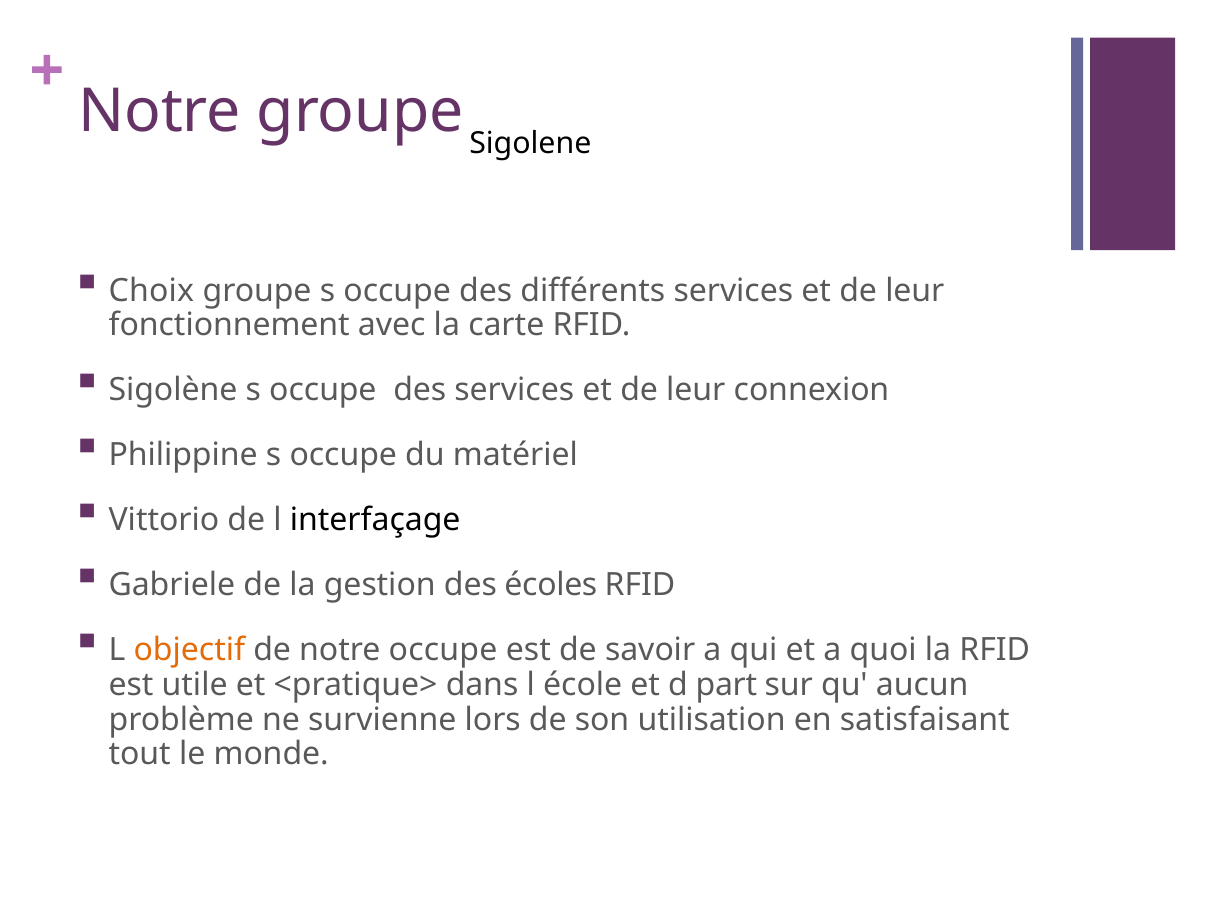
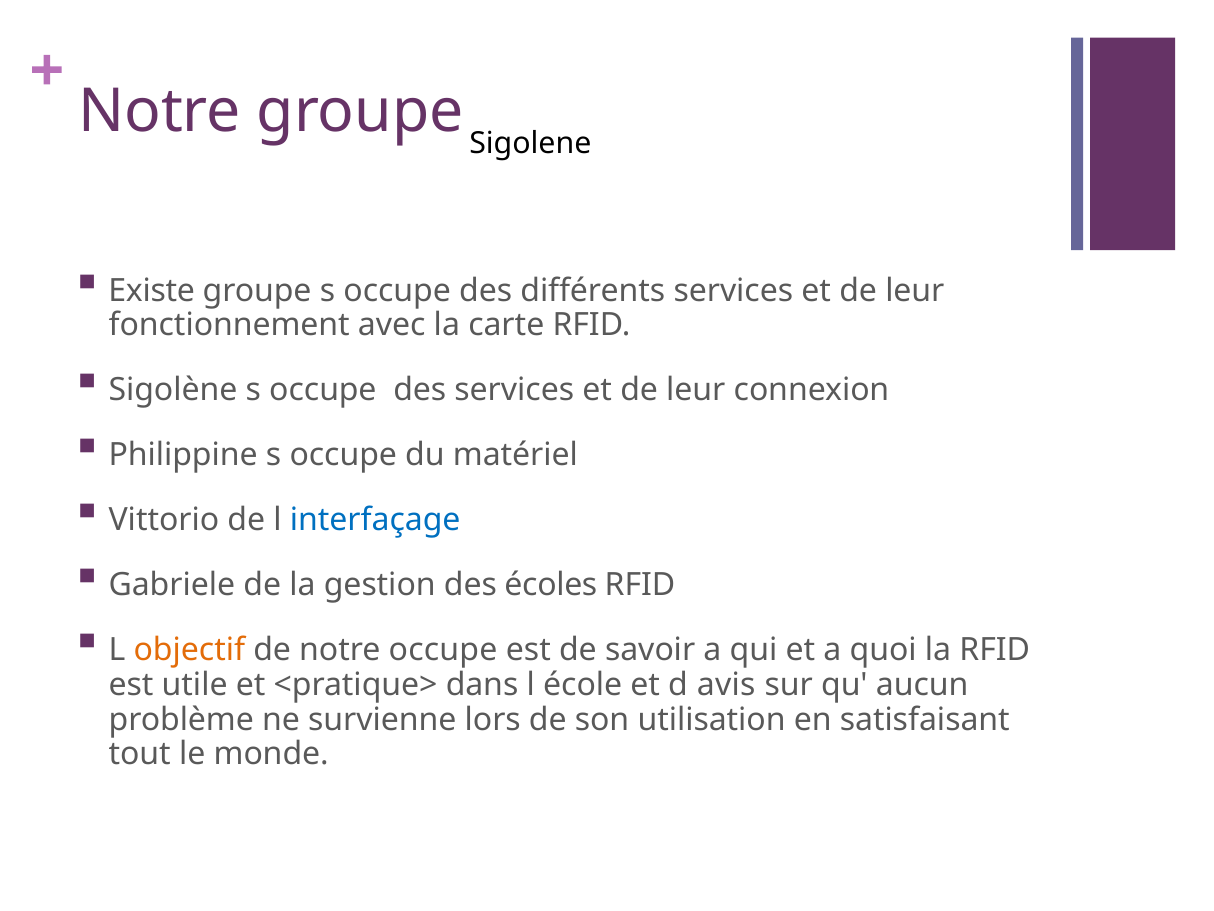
Choix: Choix -> Existe (152, 291)
interfaçage colour: black -> blue (375, 520)
part: part -> avis (726, 685)
